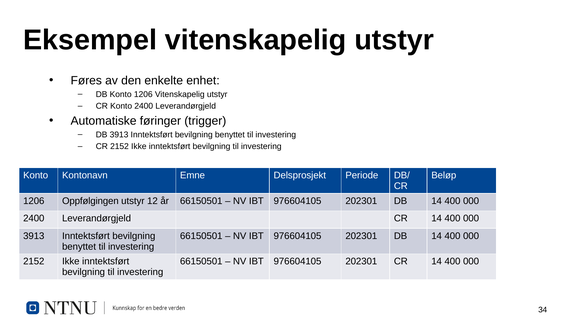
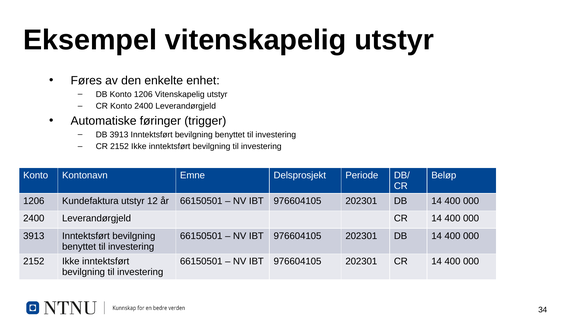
Oppfølgingen: Oppfølgingen -> Kundefaktura (90, 201)
